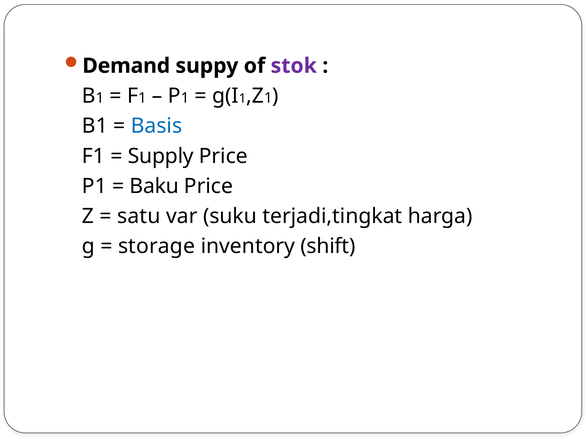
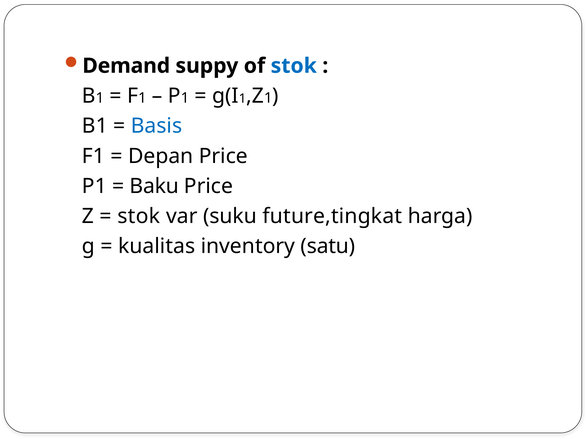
stok colour: purple -> blue (294, 66)
Supply: Supply -> Depan (161, 156)
satu: satu -> stok (139, 216)
terjadi,tingkat: terjadi,tingkat -> future,tingkat (332, 216)
storage: storage -> kualitas (157, 247)
shift: shift -> satu (328, 247)
